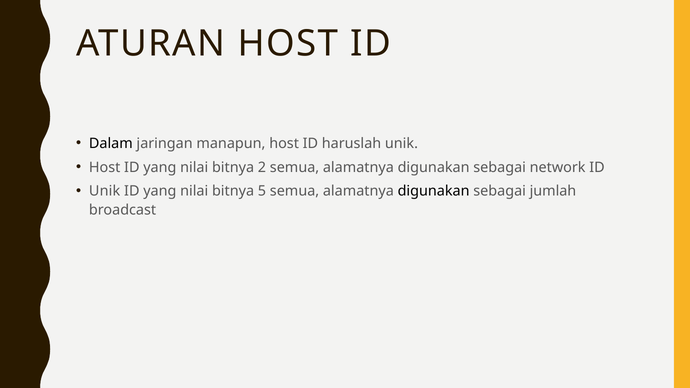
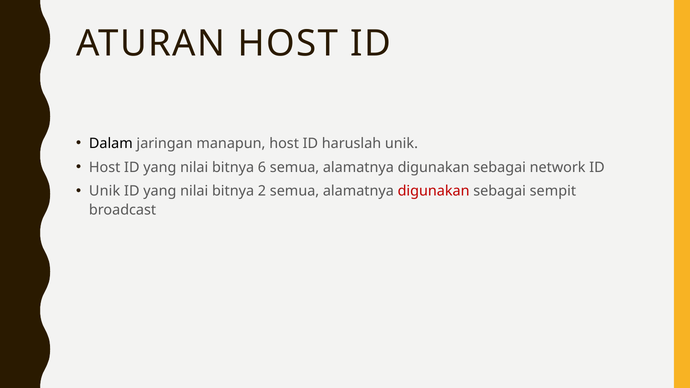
2: 2 -> 6 (262, 167)
5: 5 -> 2 (262, 191)
digunakan colour: black -> red (434, 191)
jumlah: jumlah -> sempit (553, 191)
